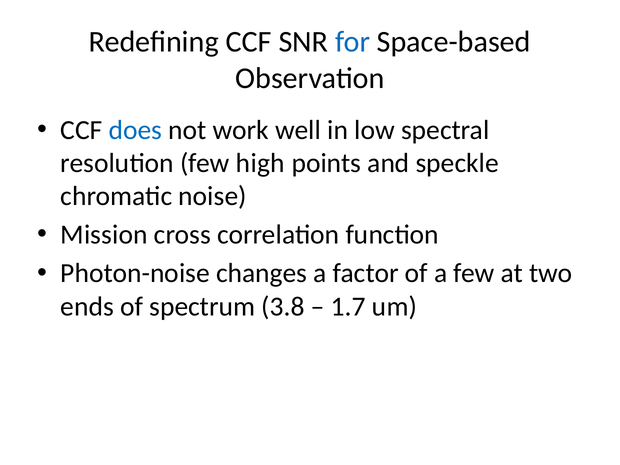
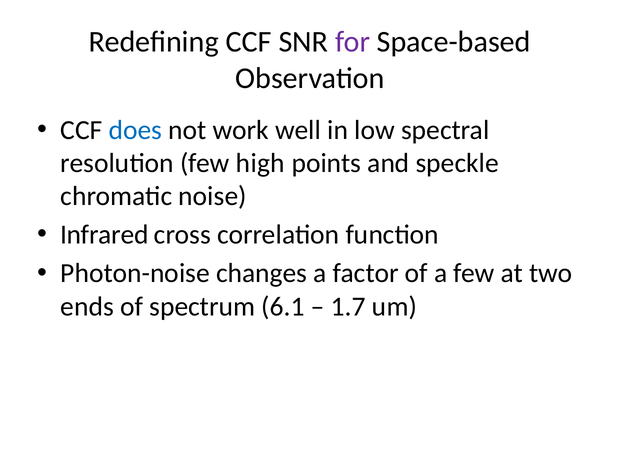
for colour: blue -> purple (353, 42)
Mission: Mission -> Infrared (104, 235)
3.8: 3.8 -> 6.1 (283, 306)
